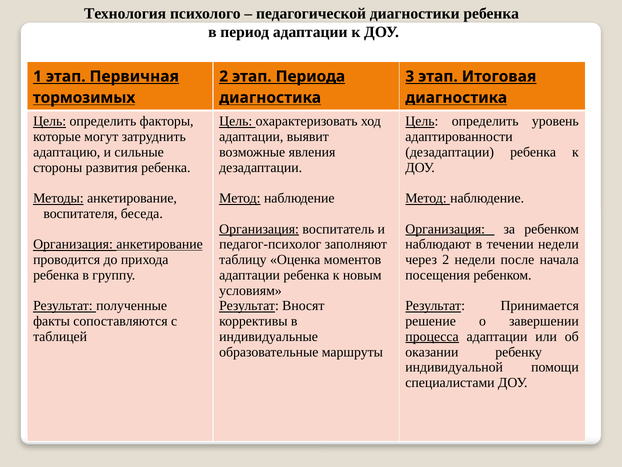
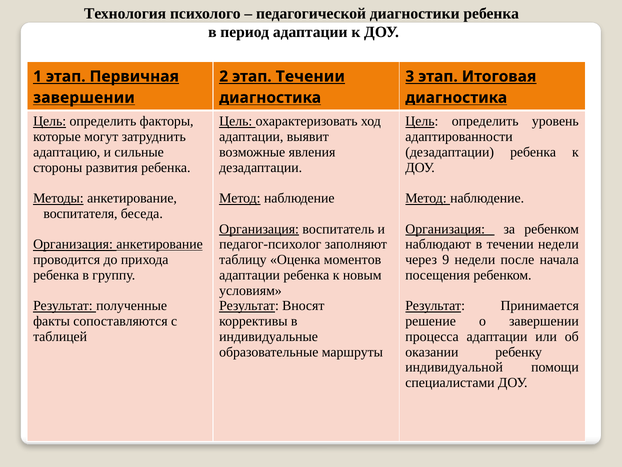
этап Периода: Периода -> Течении (310, 76)
тормозимых: тормозимых -> завершении (84, 98)
через 2: 2 -> 9 (446, 259)
процесса underline: present -> none (432, 336)
